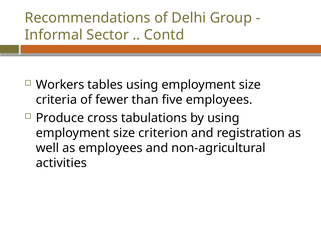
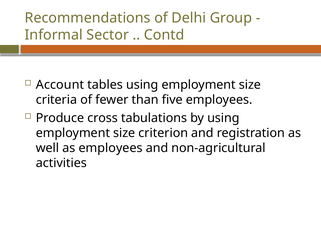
Workers: Workers -> Account (60, 85)
